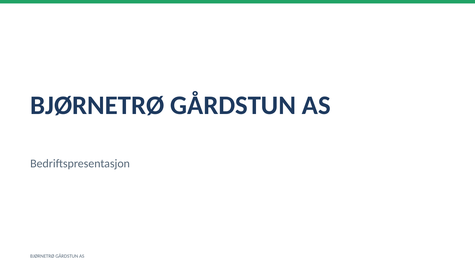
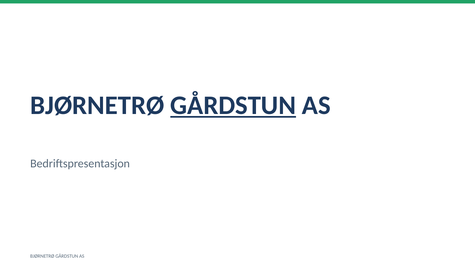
GÅRDSTUN underline: none -> present (233, 105)
